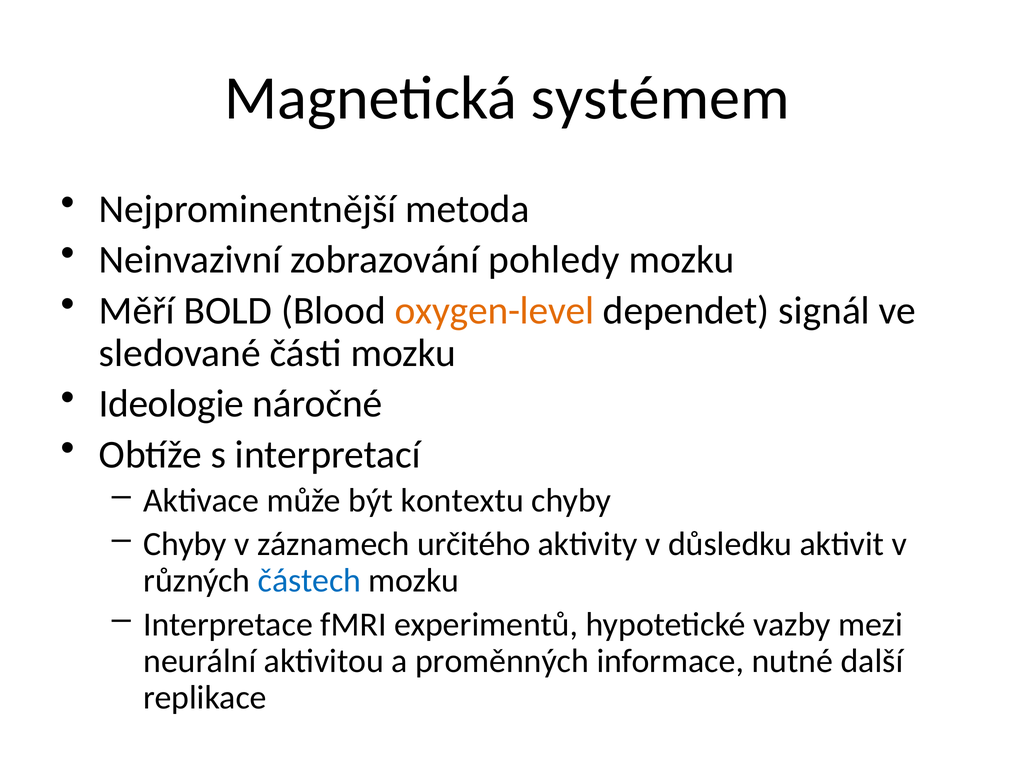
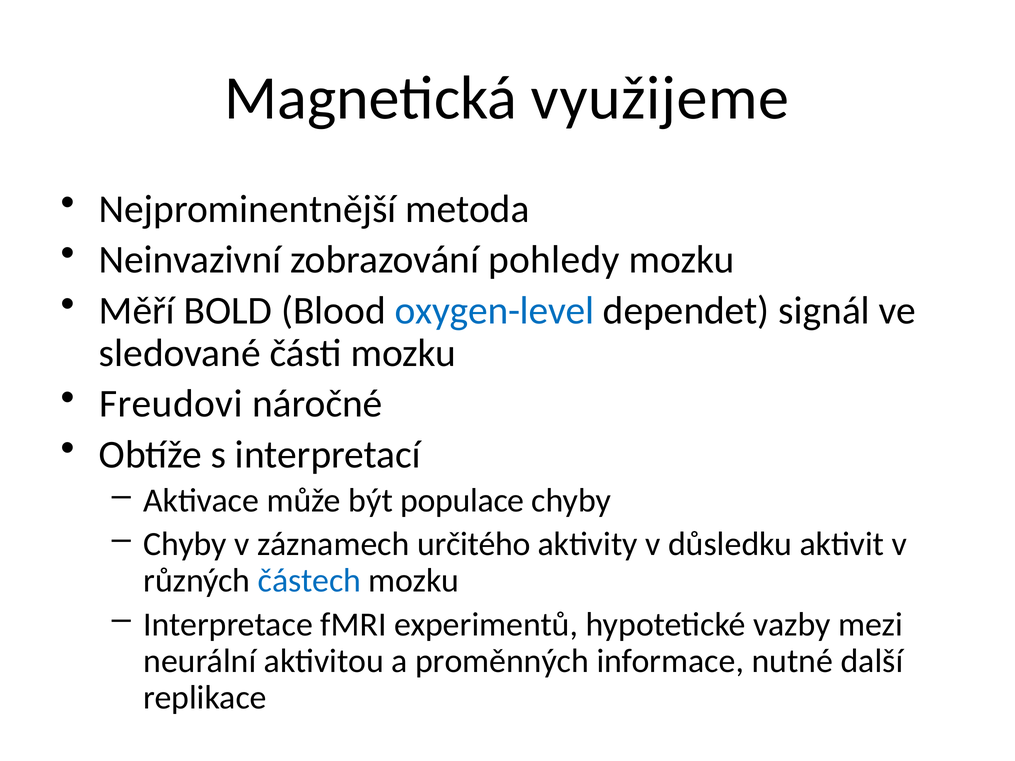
systémem: systémem -> využijeme (660, 98)
oxygen-level colour: orange -> blue (494, 311)
Ideologie: Ideologie -> Freudovi (171, 404)
kontextu: kontextu -> populace (462, 501)
